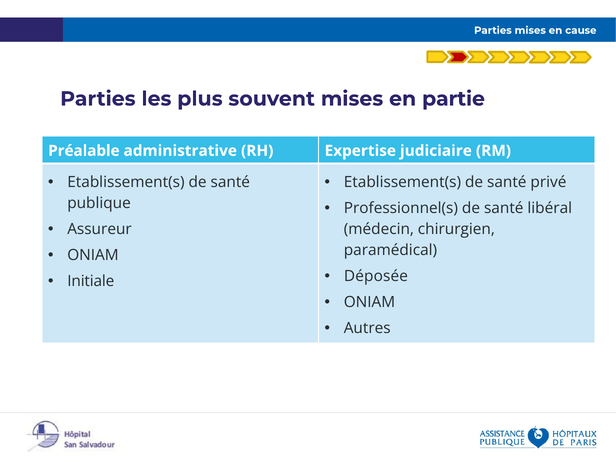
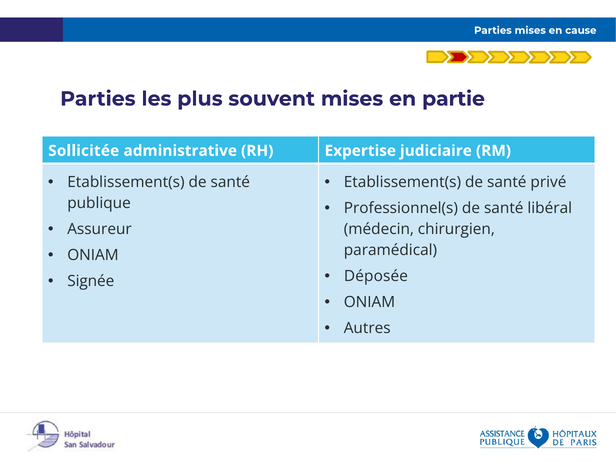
Préalable: Préalable -> Sollicitée (84, 151)
Initiale: Initiale -> Signée (91, 281)
